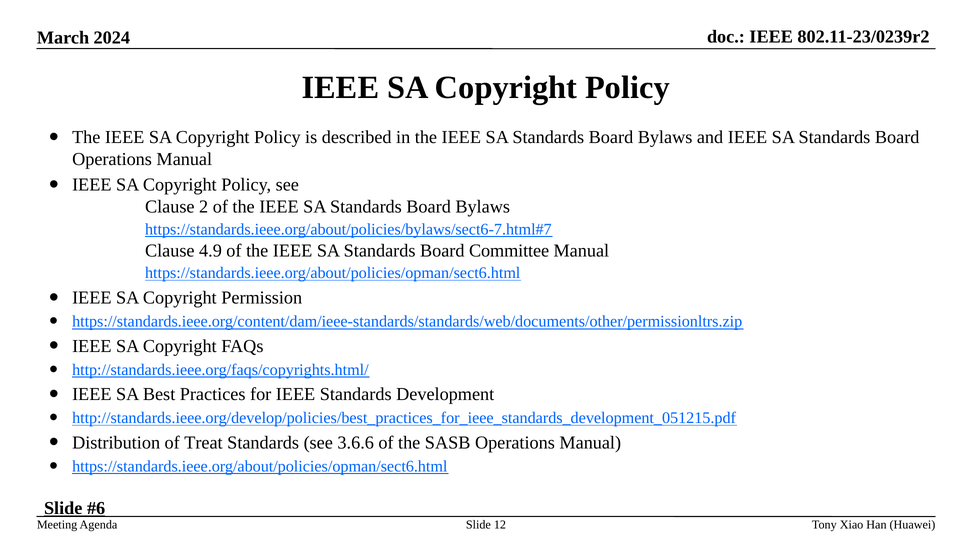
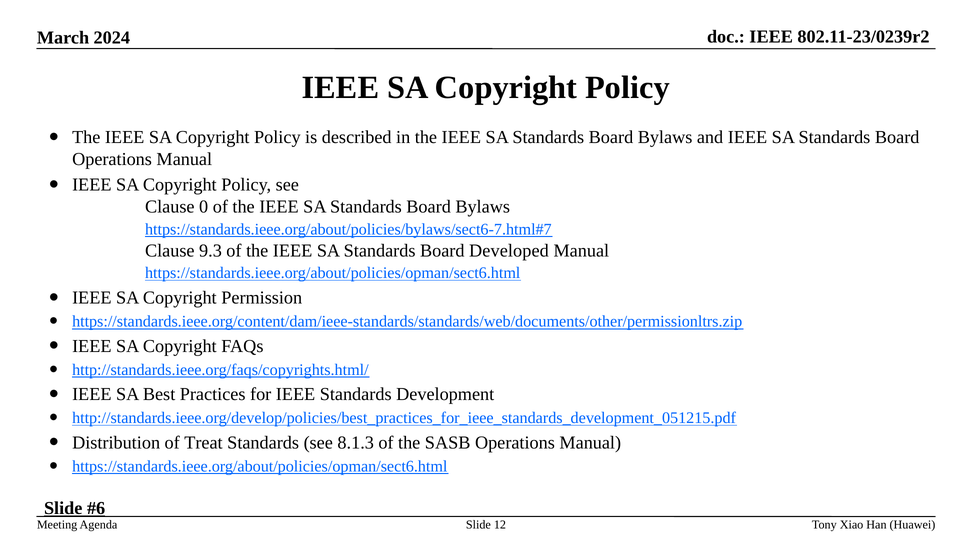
2: 2 -> 0 (204, 207)
4.9: 4.9 -> 9.3 (210, 250)
Committee: Committee -> Developed (509, 250)
3.6.6: 3.6.6 -> 8.1.3 (356, 442)
